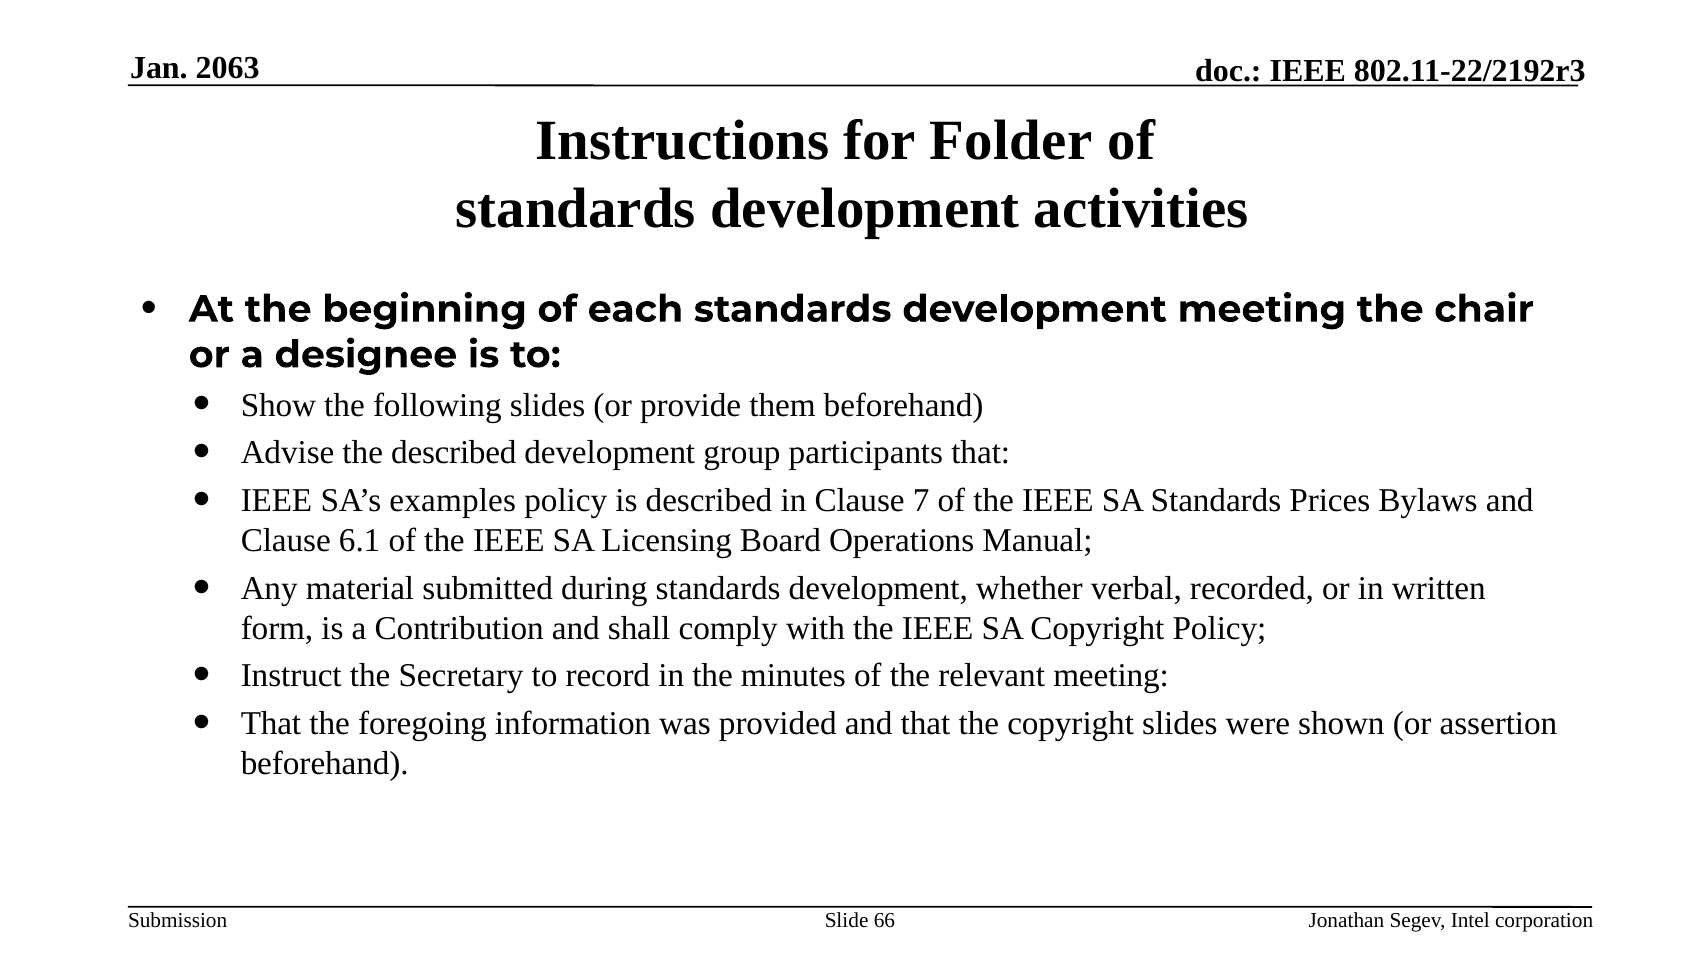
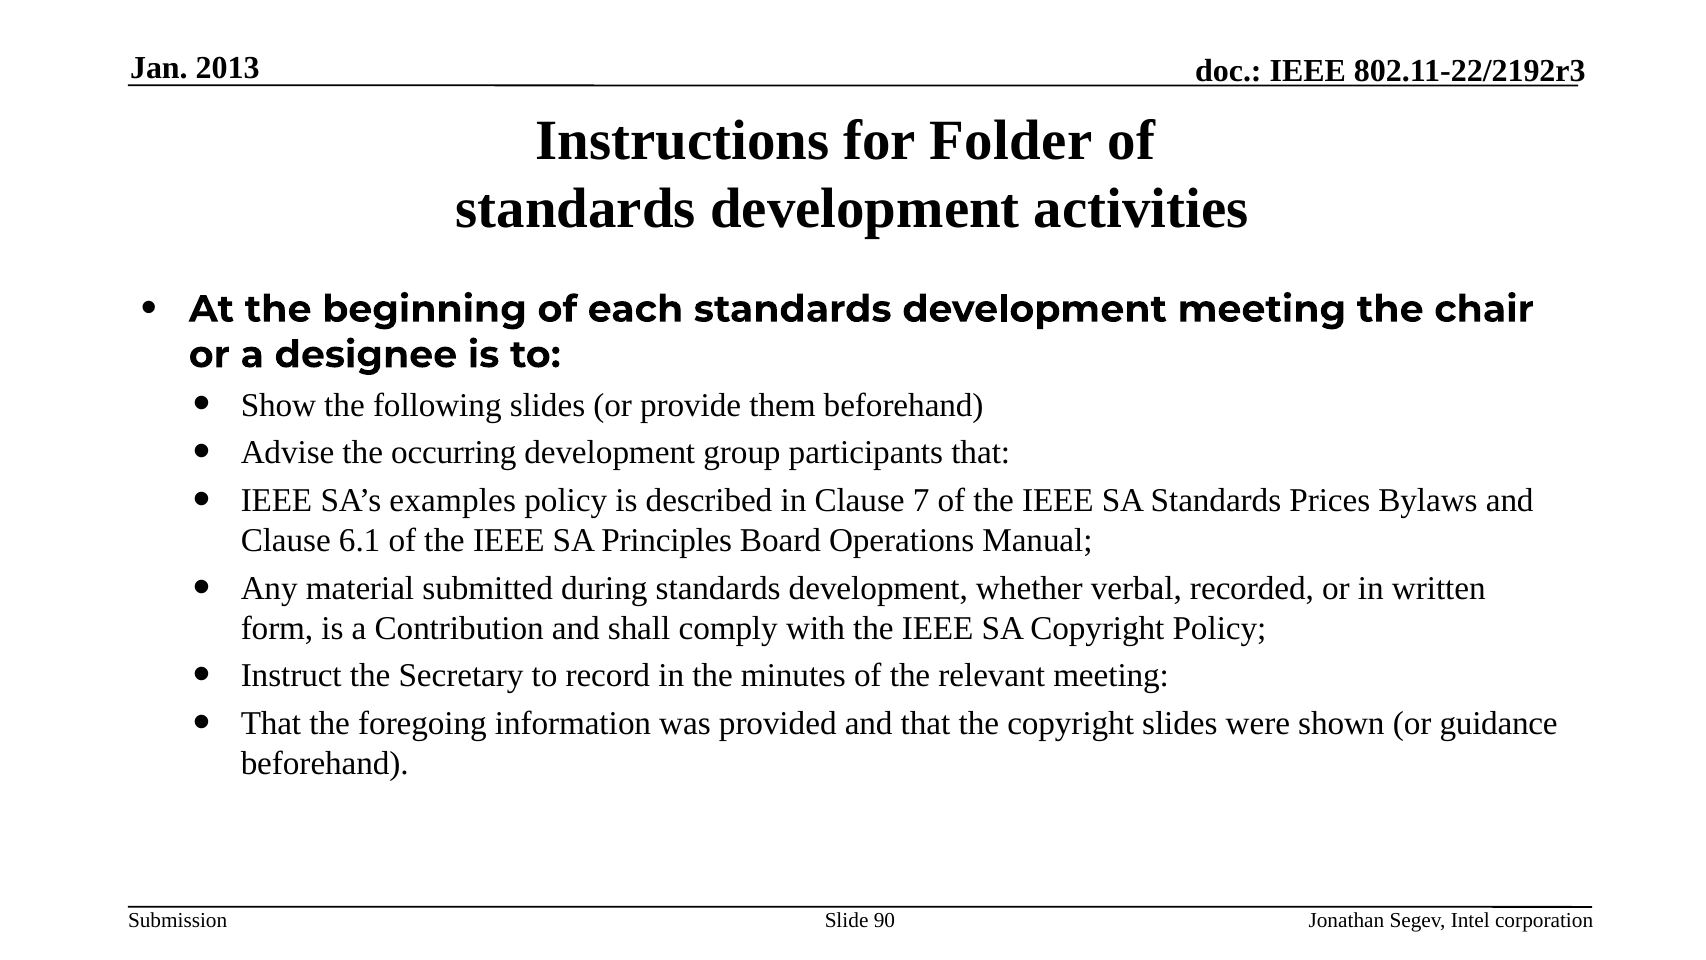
2063: 2063 -> 2013 (228, 68)
the described: described -> occurring (454, 453)
Licensing: Licensing -> Principles (667, 540)
assertion: assertion -> guidance (1499, 724)
66: 66 -> 90 (884, 920)
